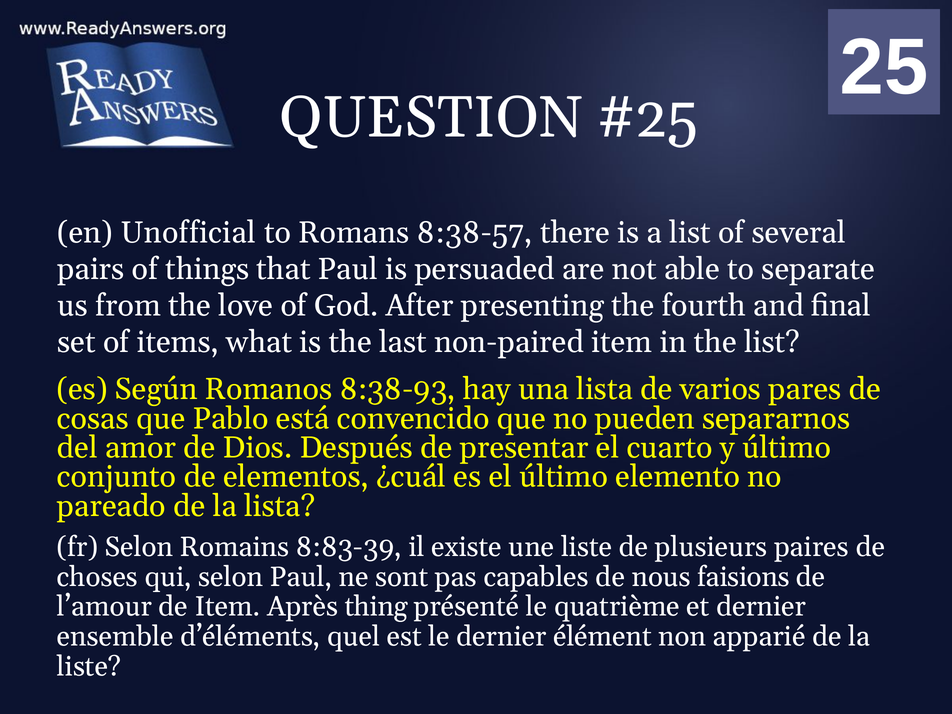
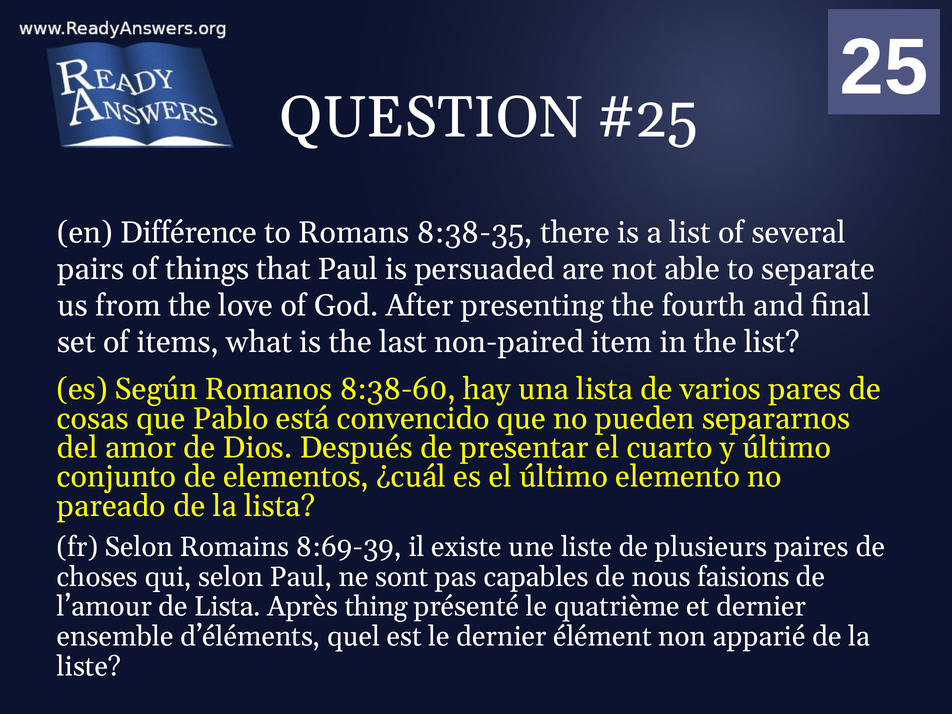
Unofficial: Unofficial -> Différence (189, 233)
8:38-57: 8:38-57 -> 8:38-35 (475, 233)
8:38-93: 8:38-93 -> 8:38-60 (398, 389)
8:83-39: 8:83-39 -> 8:69-39 (349, 547)
de Item: Item -> Lista (228, 607)
